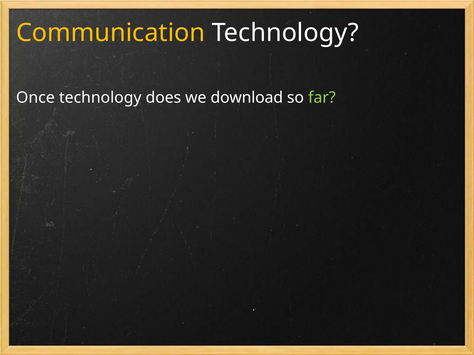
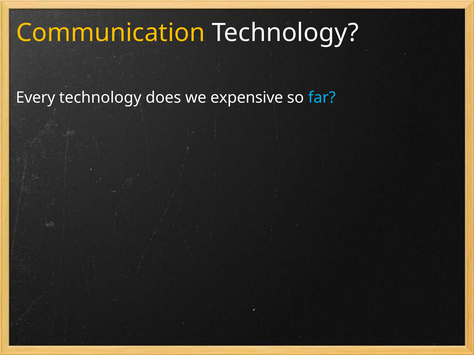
Once: Once -> Every (36, 98)
download: download -> expensive (247, 98)
far colour: light green -> light blue (322, 98)
